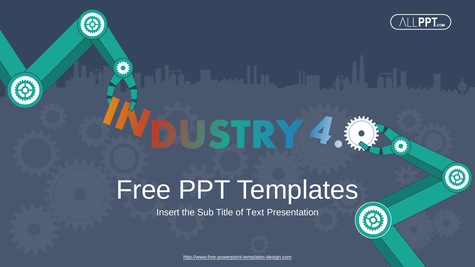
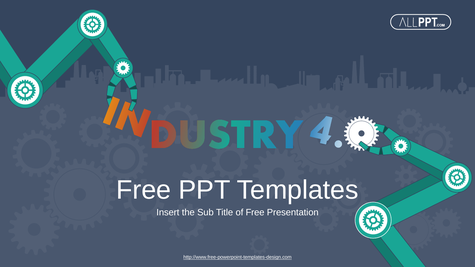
of Text: Text -> Free (255, 213)
